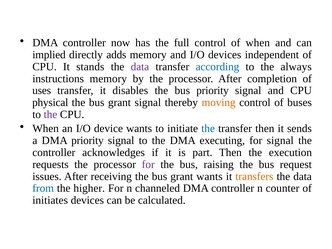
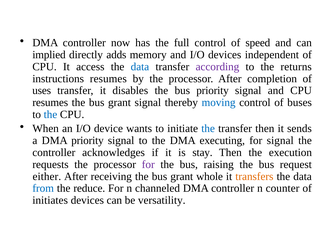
of when: when -> speed (258, 43)
stands: stands -> access (90, 67)
data colour: purple -> blue (140, 67)
according colour: blue -> purple (217, 67)
always: always -> returns (296, 67)
instructions memory: memory -> resumes (108, 79)
physical: physical -> resumes (50, 103)
moving colour: orange -> blue (219, 103)
the colour: purple -> blue (50, 114)
part: part -> stay (202, 152)
issues: issues -> either (47, 176)
grant wants: wants -> whole (210, 176)
higher: higher -> reduce (89, 188)
calculated: calculated -> versatility (162, 200)
